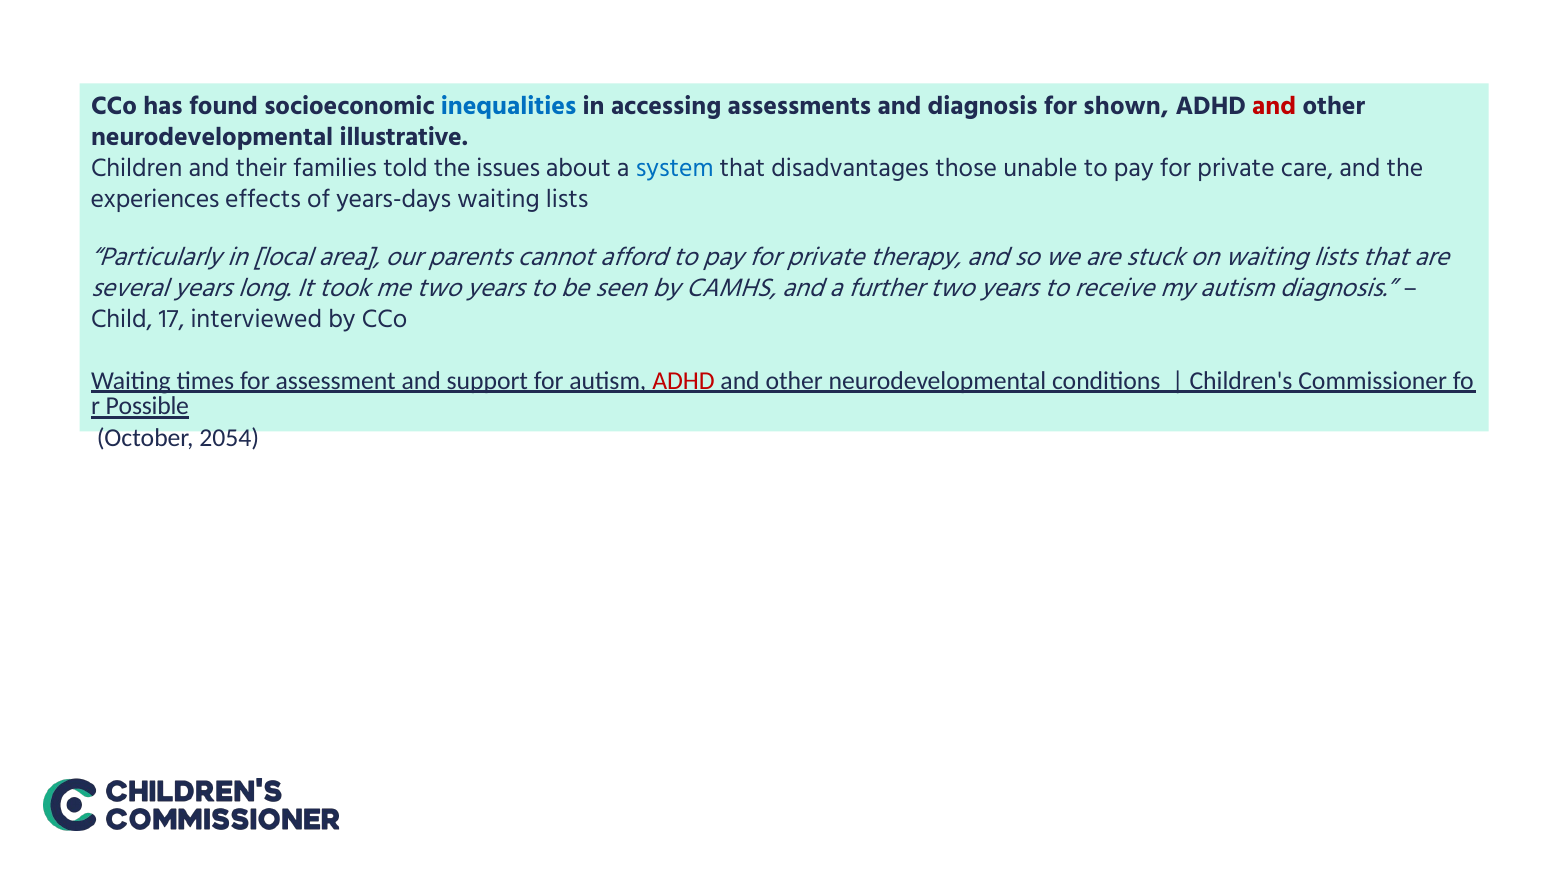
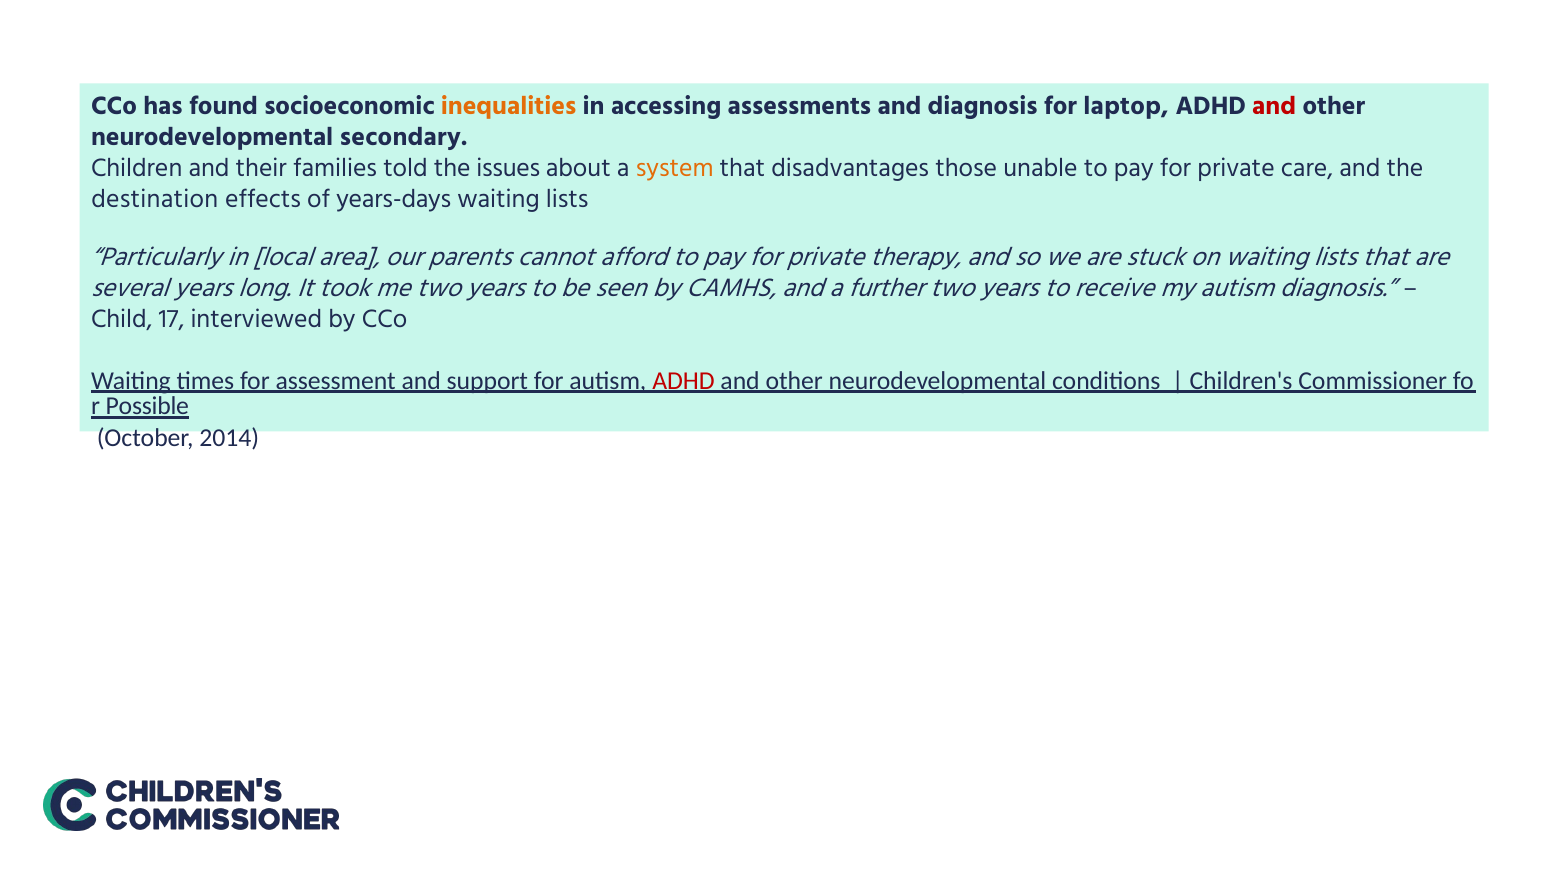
inequalities colour: blue -> orange (509, 106)
shown: shown -> laptop (1126, 106)
illustrative: illustrative -> secondary (404, 137)
system colour: blue -> orange (675, 168)
experiences: experiences -> destination (155, 199)
2054: 2054 -> 2014 (229, 438)
